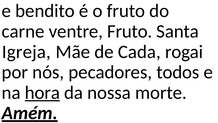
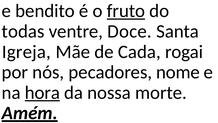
fruto underline: none -> present (126, 11)
carne: carne -> todas (23, 31)
ventre Fruto: Fruto -> Doce (129, 31)
todos: todos -> nome (178, 72)
